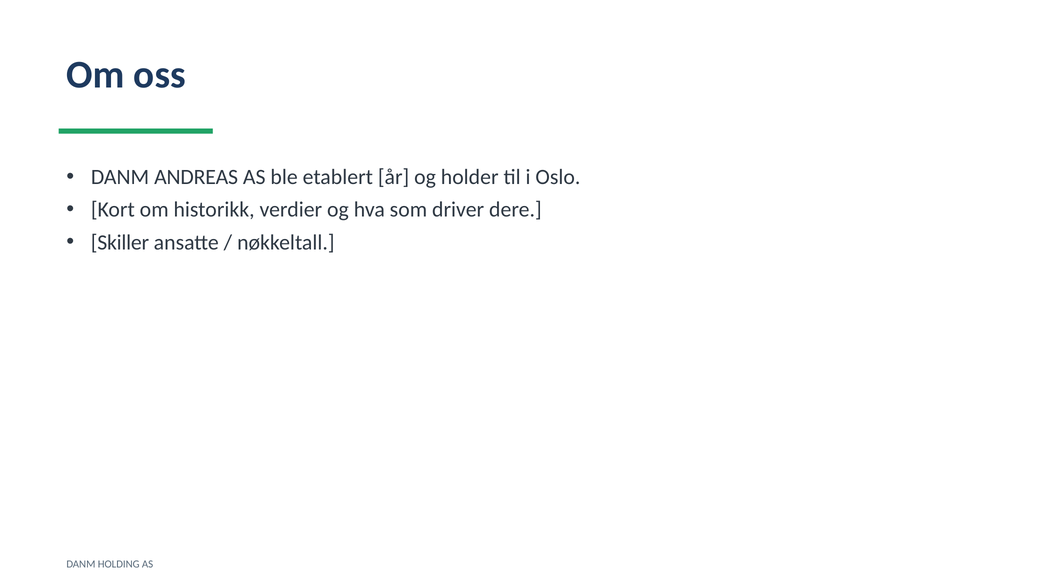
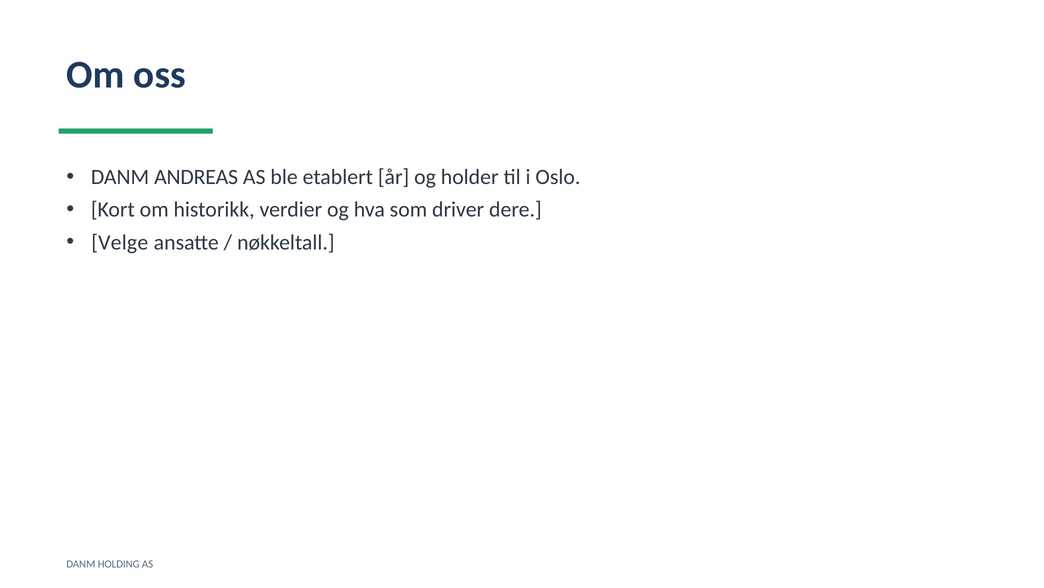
Skiller: Skiller -> Velge (120, 242)
